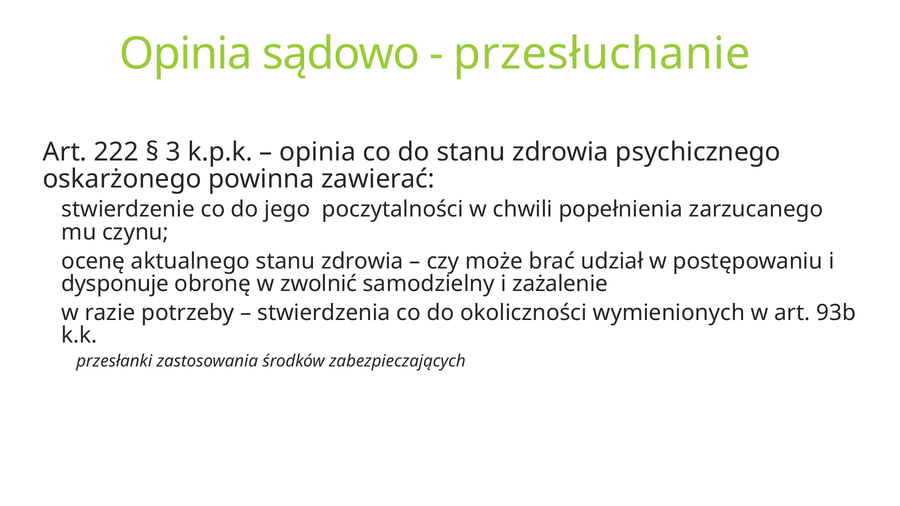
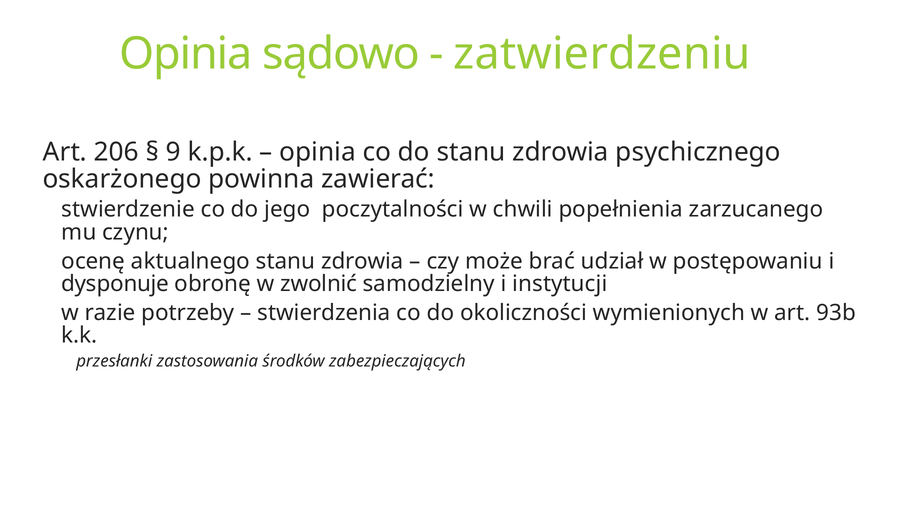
przesłuchanie: przesłuchanie -> zatwierdzeniu (602, 54)
222: 222 -> 206 (116, 152)
3: 3 -> 9 (173, 152)
zażalenie: zażalenie -> instytucji (560, 284)
